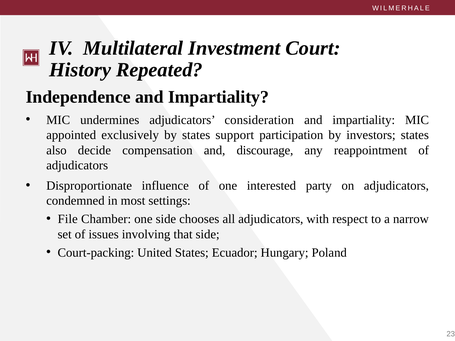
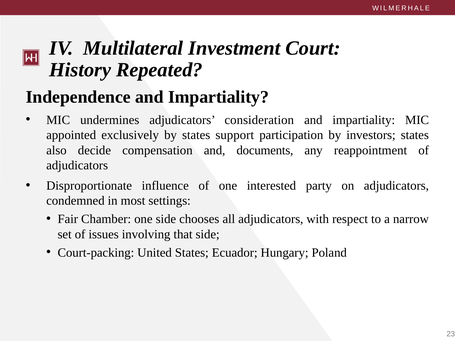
discourage: discourage -> documents (265, 150)
File: File -> Fair (68, 219)
